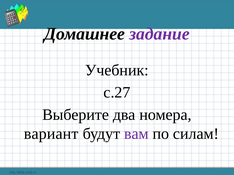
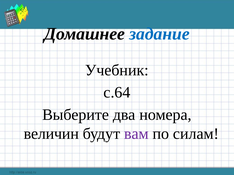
задание colour: purple -> blue (159, 34)
с.27: с.27 -> с.64 (117, 93)
вариант: вариант -> величин (51, 134)
